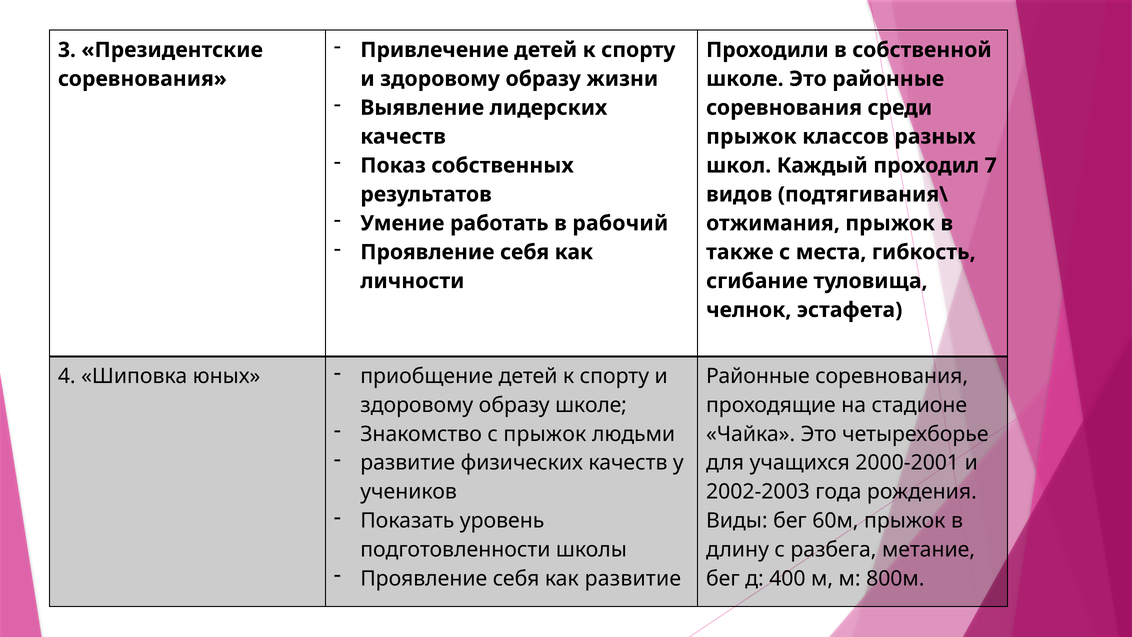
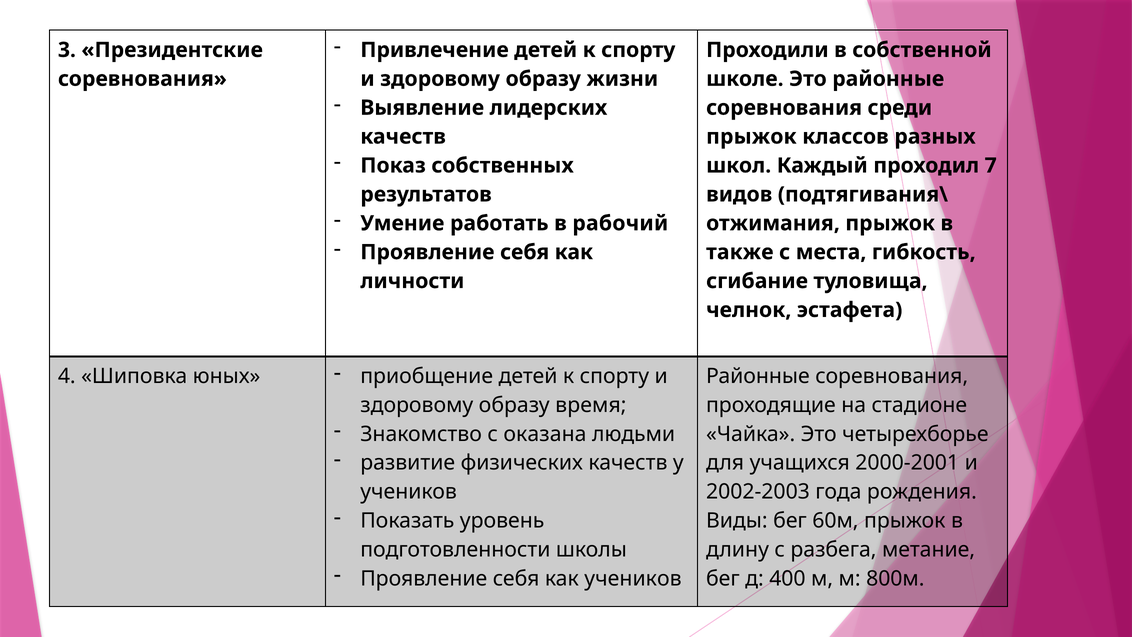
образу школе: школе -> время (591, 405)
с прыжок: прыжок -> оказана (545, 434)
как развитие: развитие -> учеников (633, 578)
